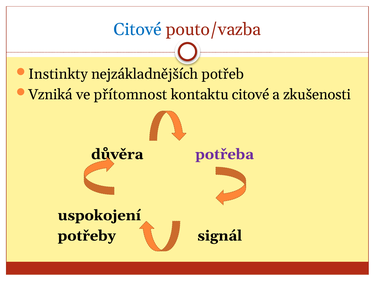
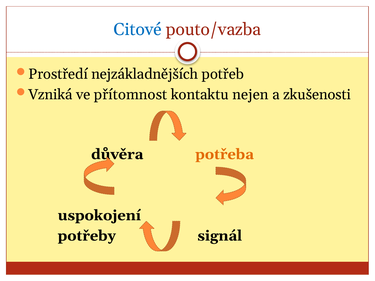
Instinkty: Instinkty -> Prostředí (58, 74)
kontaktu citové: citové -> nejen (250, 95)
potřeba colour: purple -> orange (225, 154)
